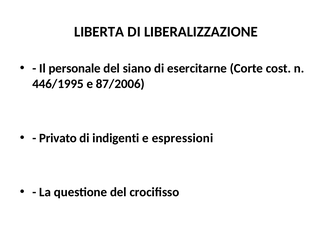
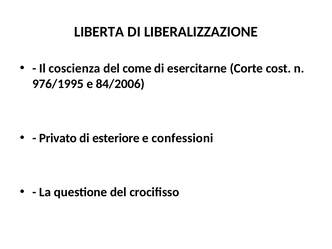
personale: personale -> coscienza (75, 68)
siano: siano -> come (137, 68)
446/1995: 446/1995 -> 976/1995 (58, 84)
87/2006: 87/2006 -> 84/2006 (120, 84)
indigenti: indigenti -> esteriore (116, 138)
espressioni: espressioni -> confessioni (182, 138)
